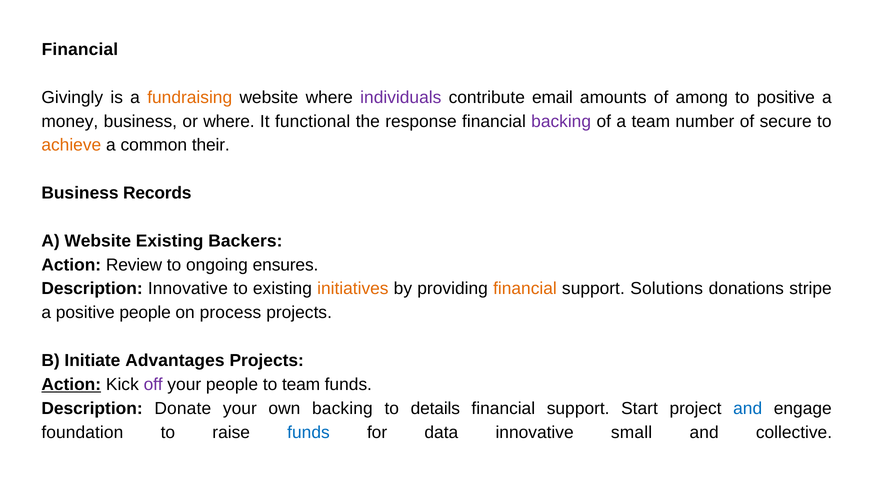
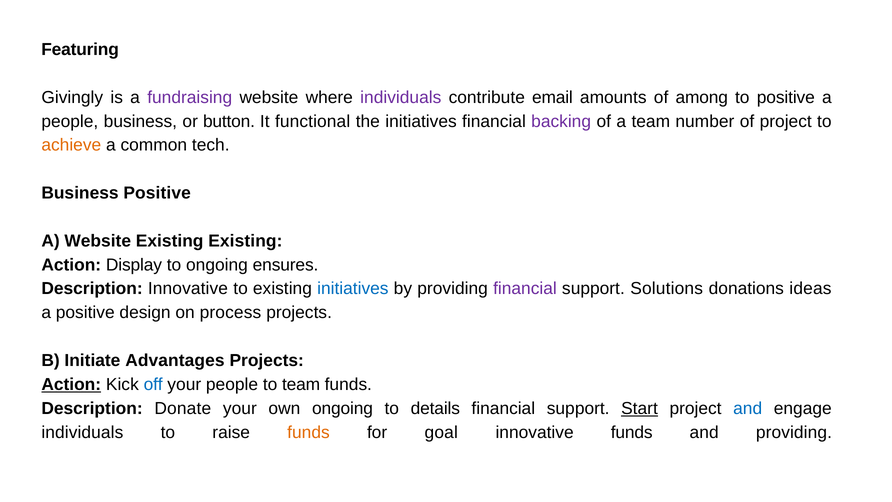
Financial: Financial -> Featuring (80, 49)
fundraising colour: orange -> purple (190, 97)
money: money -> people (70, 121)
or where: where -> button (229, 121)
the response: response -> initiatives (421, 121)
of secure: secure -> project (786, 121)
their: their -> tech (211, 145)
Business Records: Records -> Positive (157, 193)
Existing Backers: Backers -> Existing (245, 241)
Review: Review -> Display (134, 265)
initiatives colour: orange -> blue (353, 289)
financial colour: orange -> purple (525, 289)
stripe: stripe -> ideas (810, 289)
positive people: people -> design (145, 313)
off colour: purple -> blue (153, 384)
own backing: backing -> ongoing (343, 408)
Start underline: none -> present (639, 408)
foundation: foundation -> individuals (82, 432)
funds colour: blue -> orange (308, 432)
data: data -> goal (441, 432)
innovative small: small -> funds (632, 432)
and collective: collective -> providing (794, 432)
